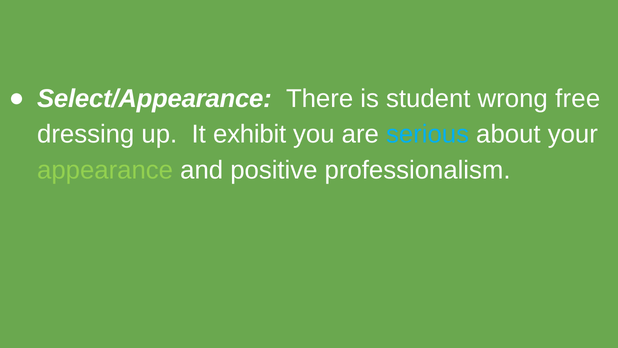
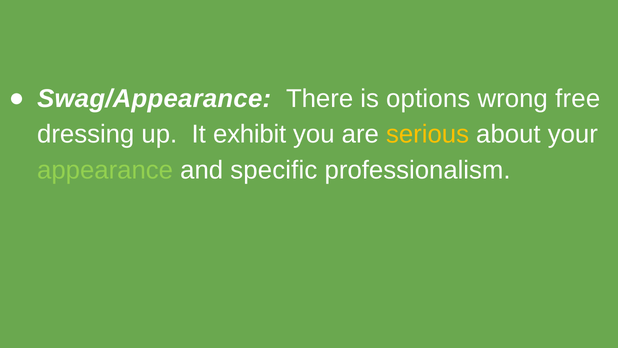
Select/Appearance: Select/Appearance -> Swag/Appearance (154, 99)
student: student -> options (428, 99)
serious colour: light blue -> yellow (428, 134)
positive: positive -> specific (274, 170)
